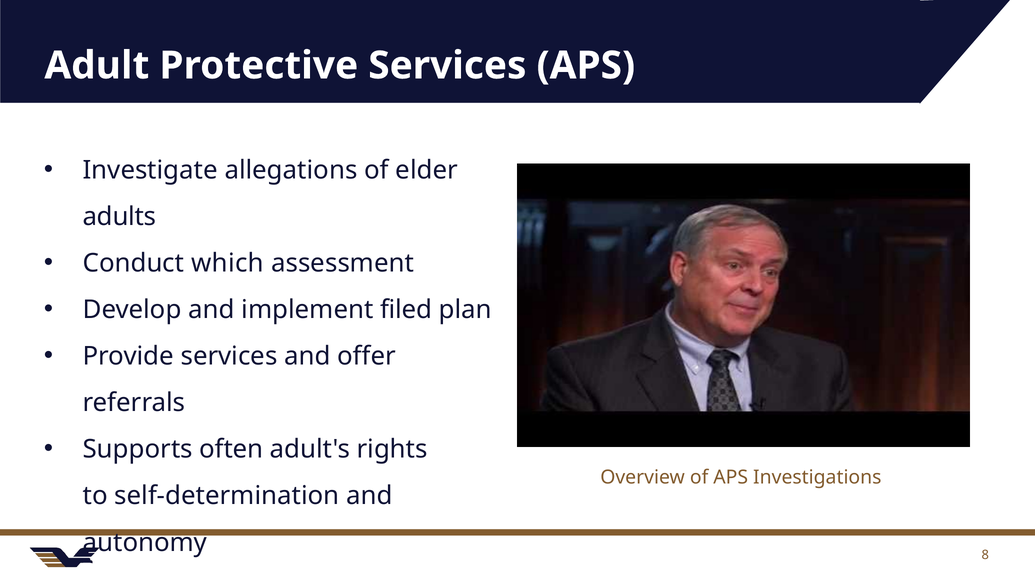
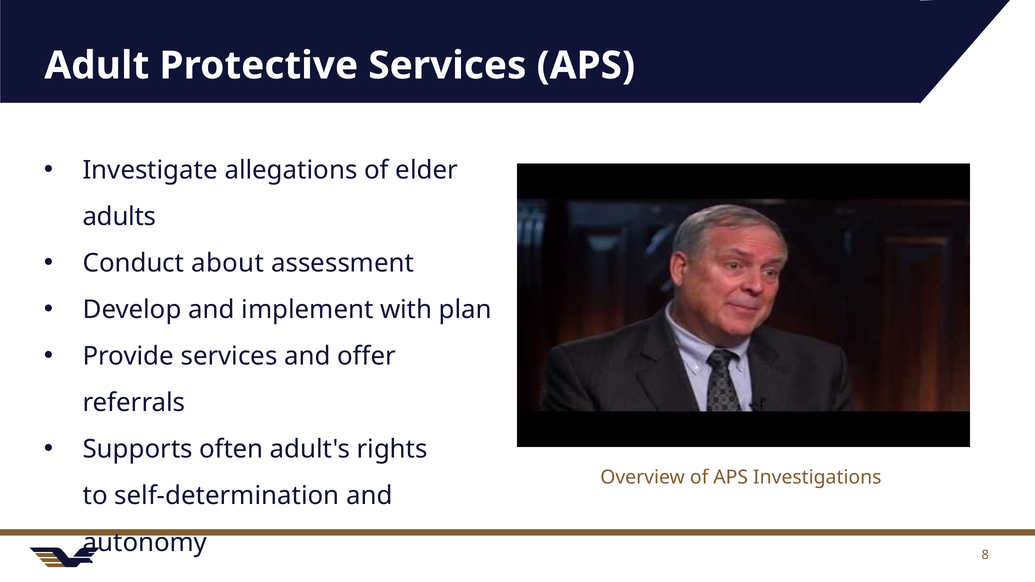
which: which -> about (228, 263)
filed: filed -> with (406, 310)
